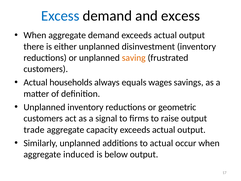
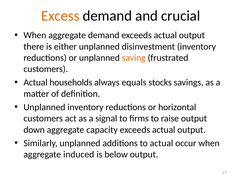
Excess colour: blue -> orange (60, 16)
and excess: excess -> crucial (181, 16)
wages: wages -> stocks (160, 82)
geometric: geometric -> horizontal (177, 107)
trade: trade -> down (34, 130)
